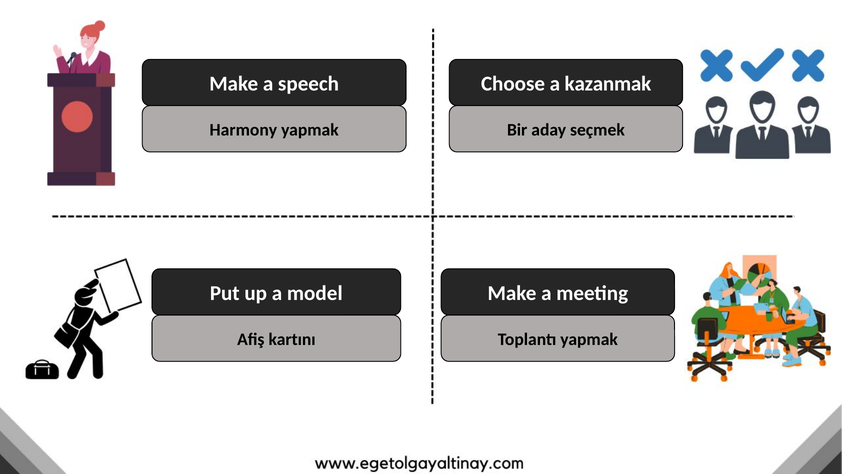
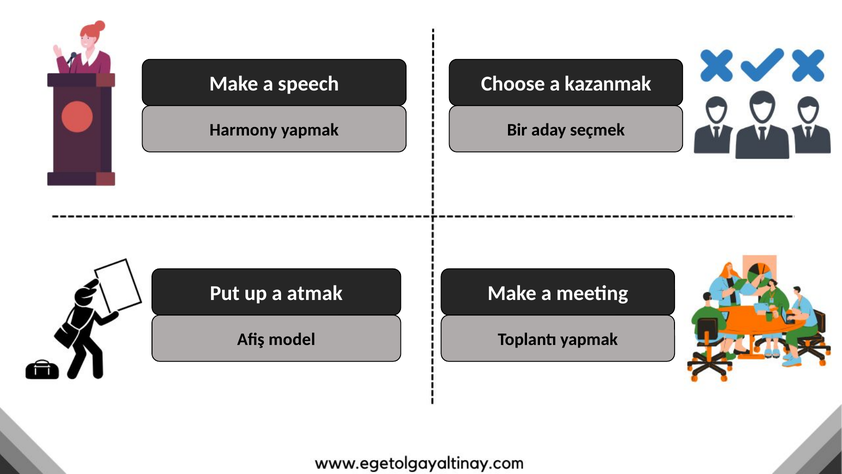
model: model -> atmak (315, 293)
kartını: kartını -> model (292, 339)
